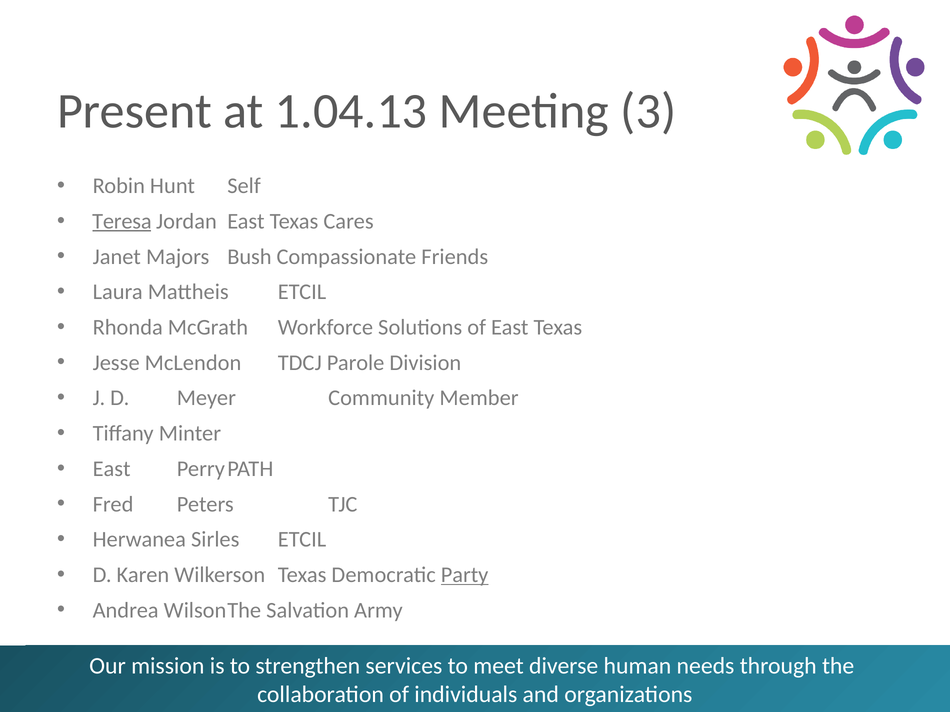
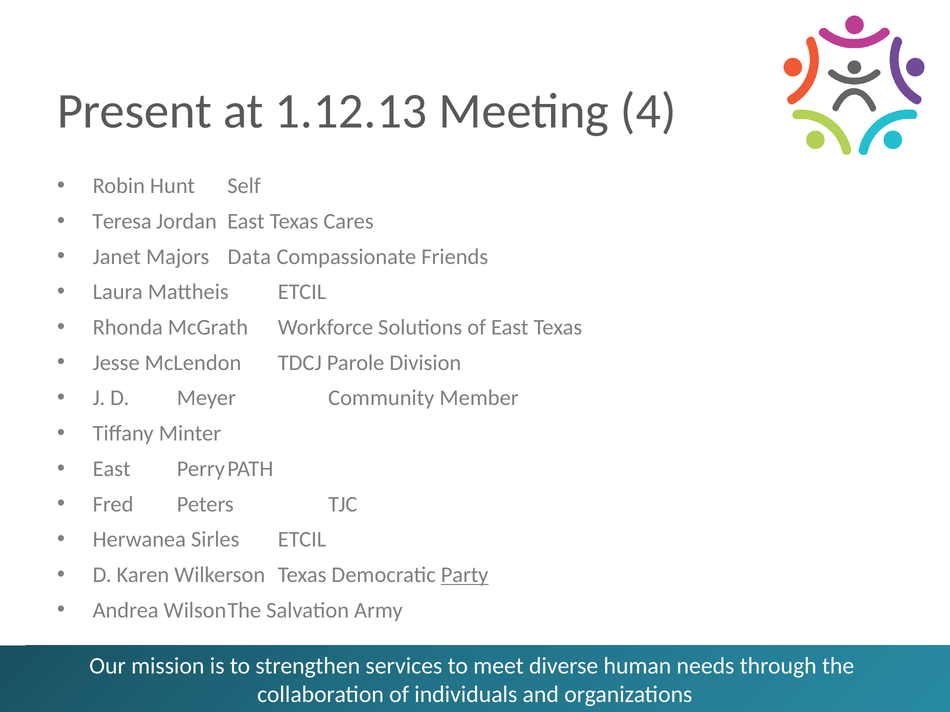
1.04.13: 1.04.13 -> 1.12.13 (351, 111)
3: 3 -> 4 (648, 111)
Teresa underline: present -> none (122, 221)
Bush: Bush -> Data (249, 257)
